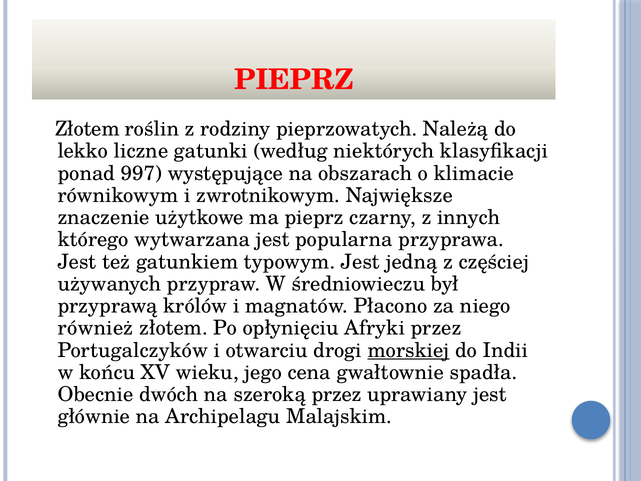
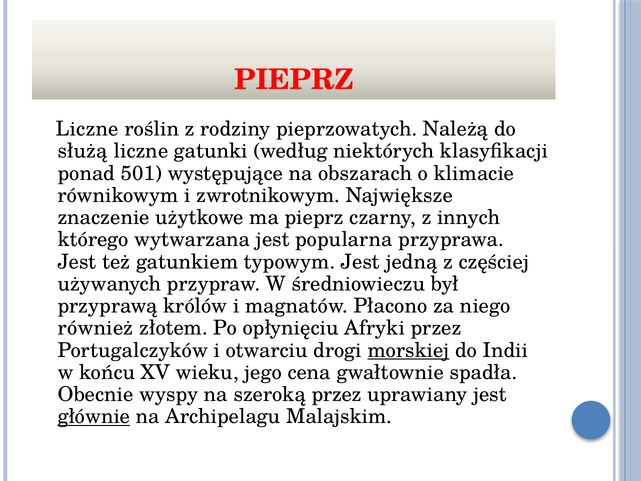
Złotem: Złotem -> Liczne (87, 129)
lekko: lekko -> służą (83, 151)
997: 997 -> 501 (141, 173)
dwóch: dwóch -> wyspy (169, 394)
głównie underline: none -> present (94, 416)
